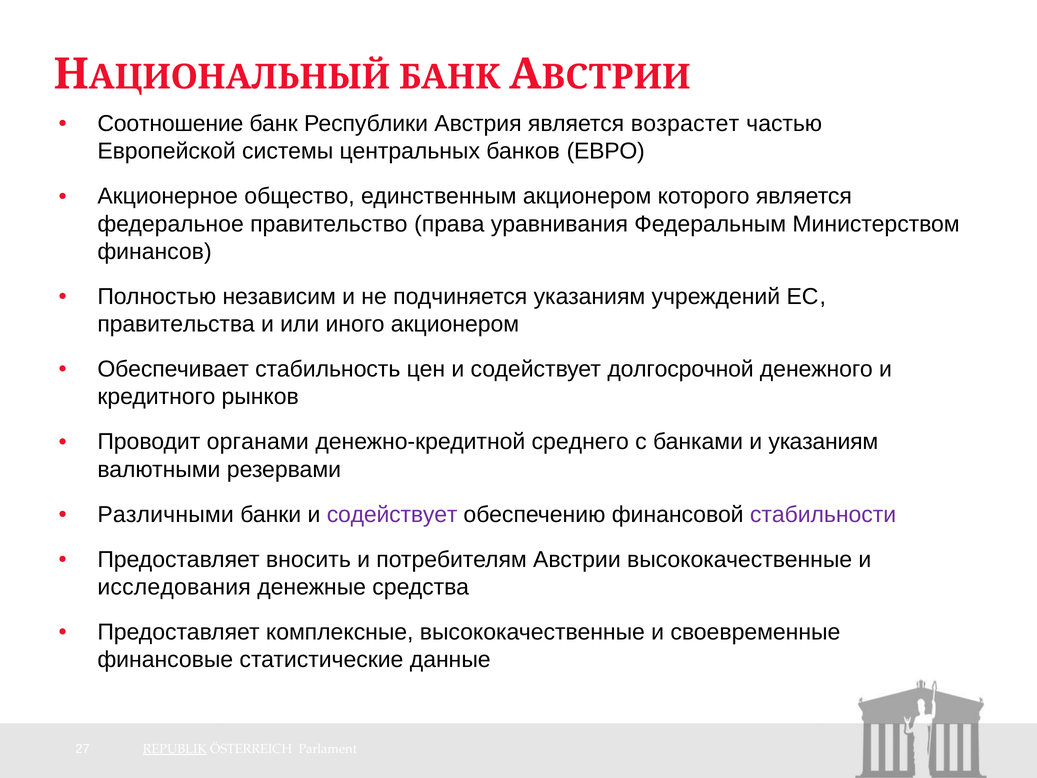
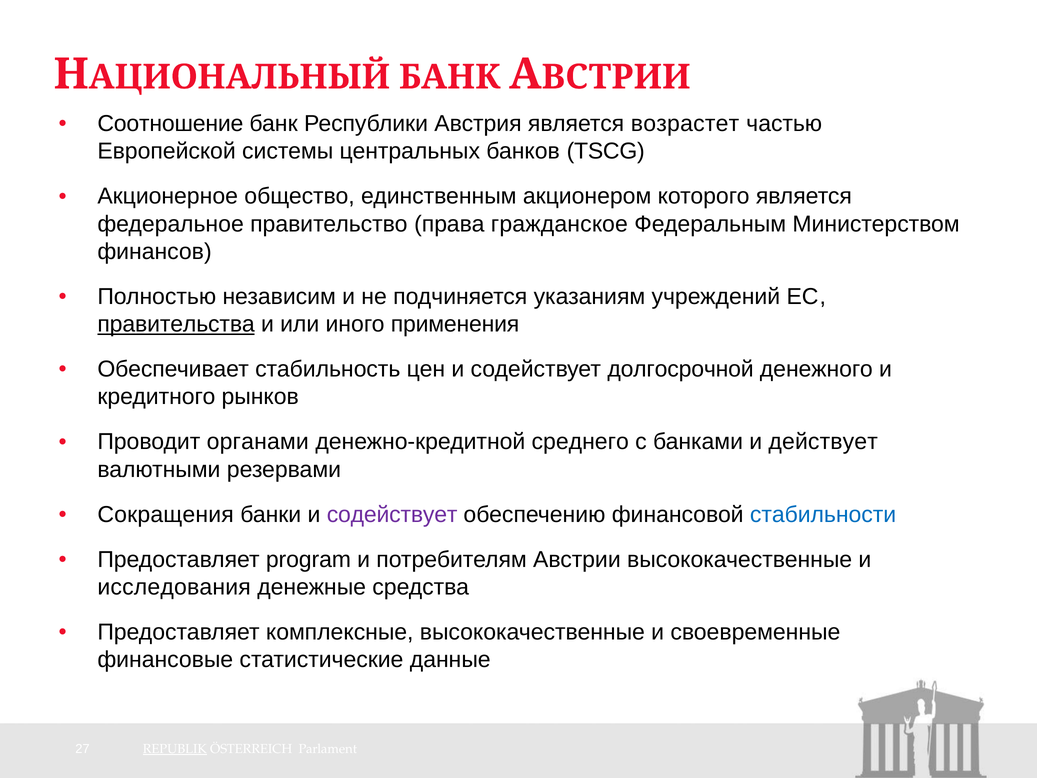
ЕВРО: ЕВРО -> TSCG (606, 151)
уравнивания: уравнивания -> гражданское (559, 224)
правительства underline: none -> present (176, 324)
иного акционером: акционером -> применения (455, 324)
и указаниям: указаниям -> действует (823, 442)
Различными: Различными -> Сокращения (166, 514)
стабильности colour: purple -> blue (823, 514)
вносить: вносить -> program (308, 559)
